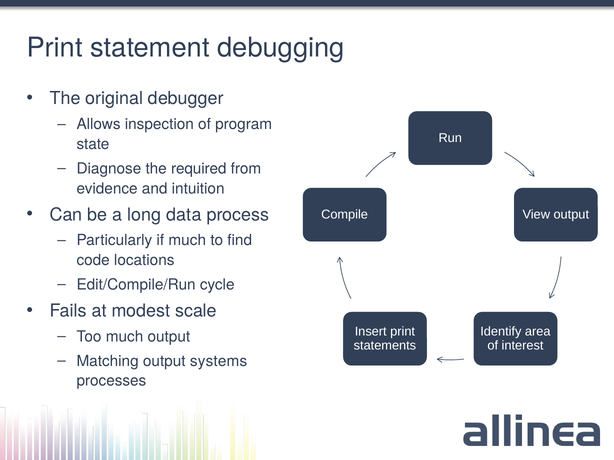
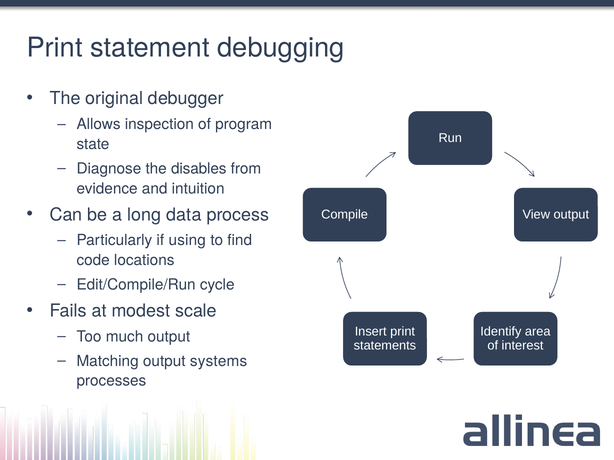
required: required -> disables (199, 169)
if much: much -> using (187, 241)
